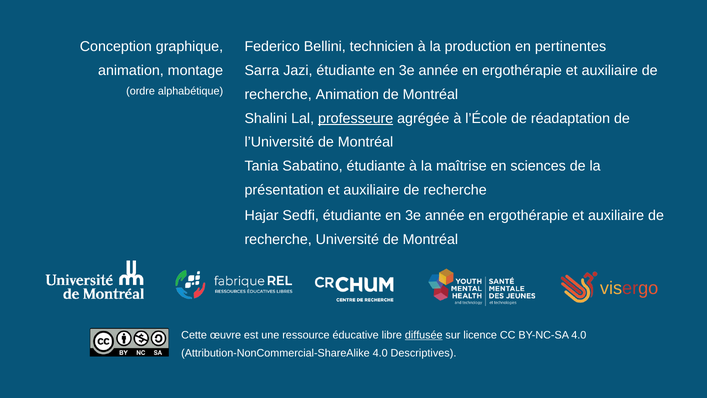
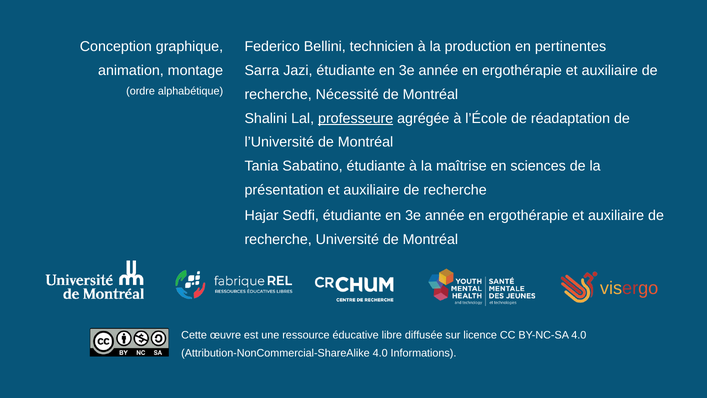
recherche Animation: Animation -> Nécessité (347, 94)
diffusée underline: present -> none (424, 335)
Descriptives: Descriptives -> Informations (424, 353)
